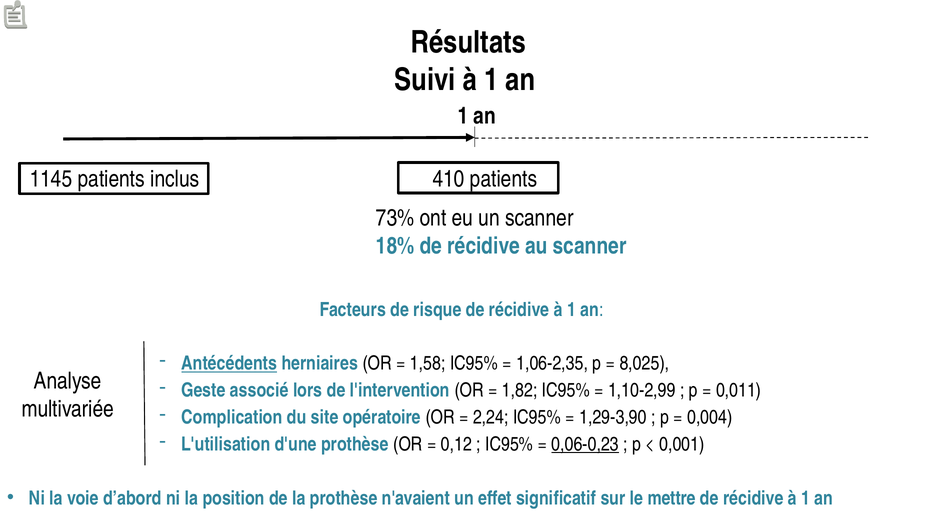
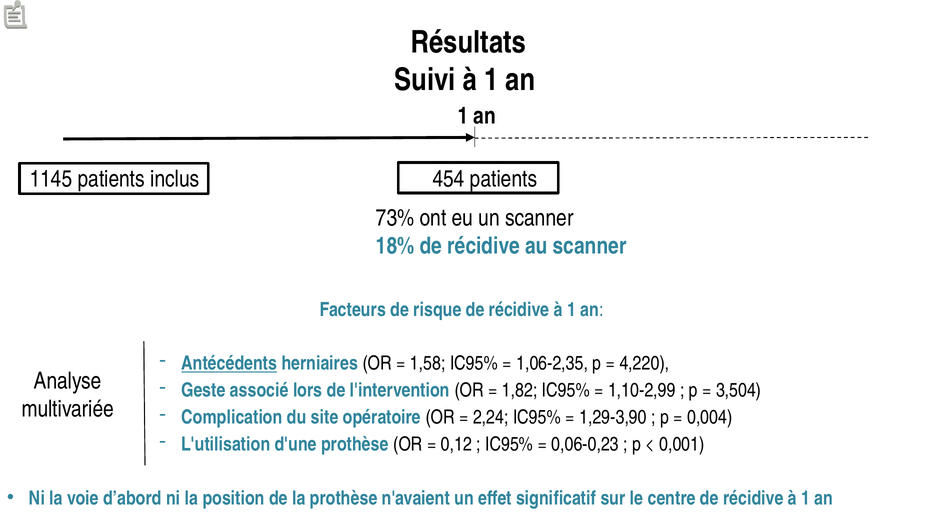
410: 410 -> 454 (449, 179)
8,025: 8,025 -> 4,220 (644, 364)
0,011: 0,011 -> 3,504 (739, 390)
0,06-0,23 underline: present -> none (585, 444)
mettre: mettre -> centre (672, 498)
